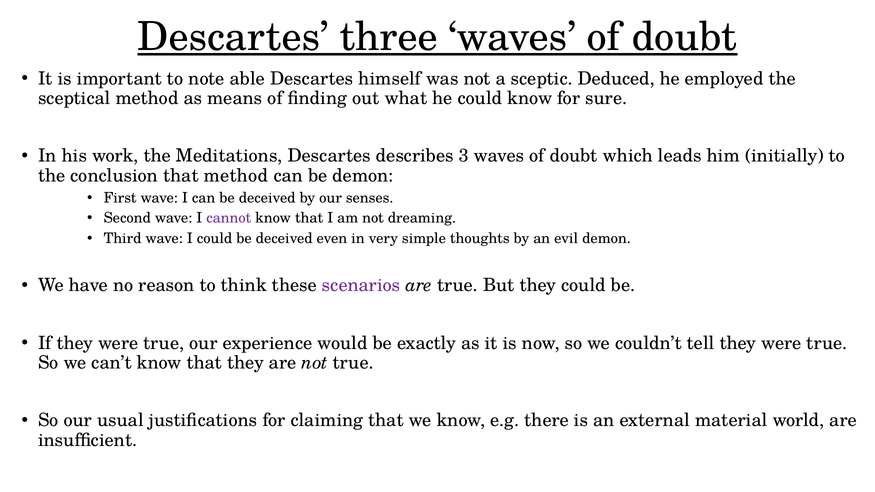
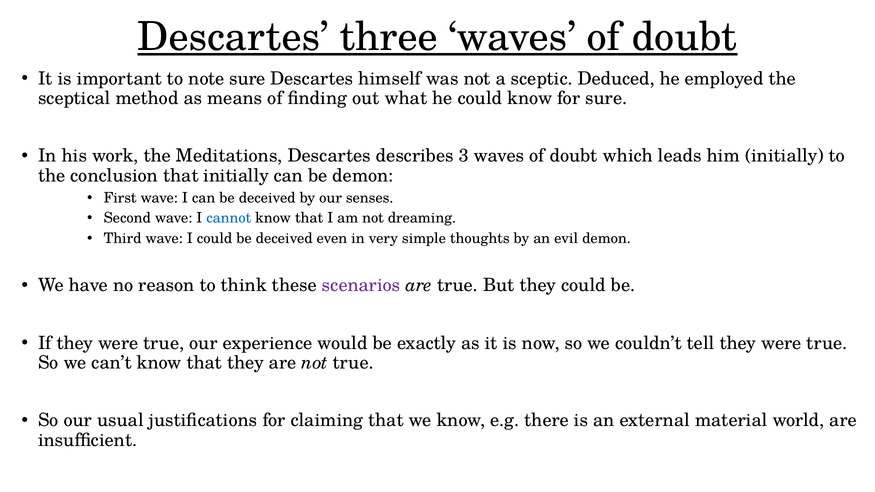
note able: able -> sure (247, 79)
that method: method -> initially (236, 176)
cannot colour: purple -> blue (229, 218)
